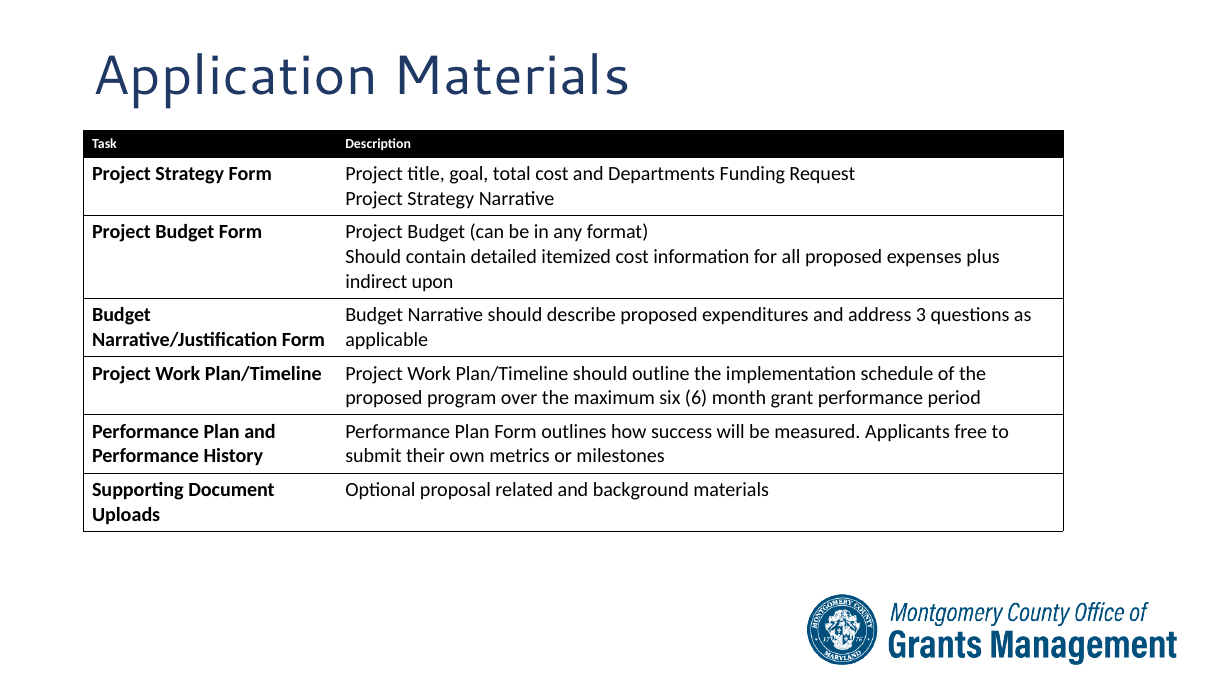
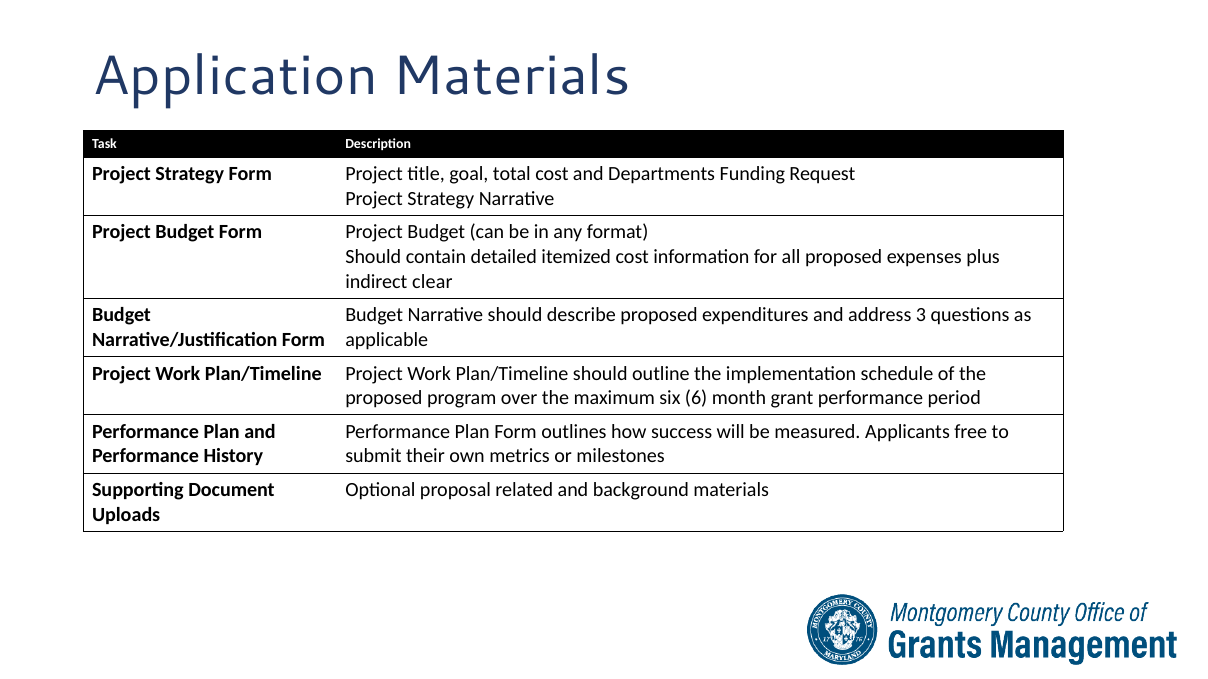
upon: upon -> clear (432, 282)
